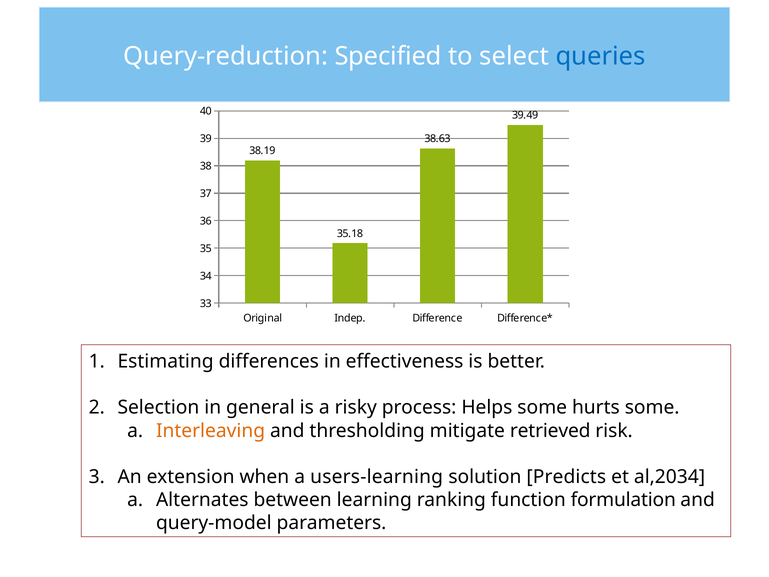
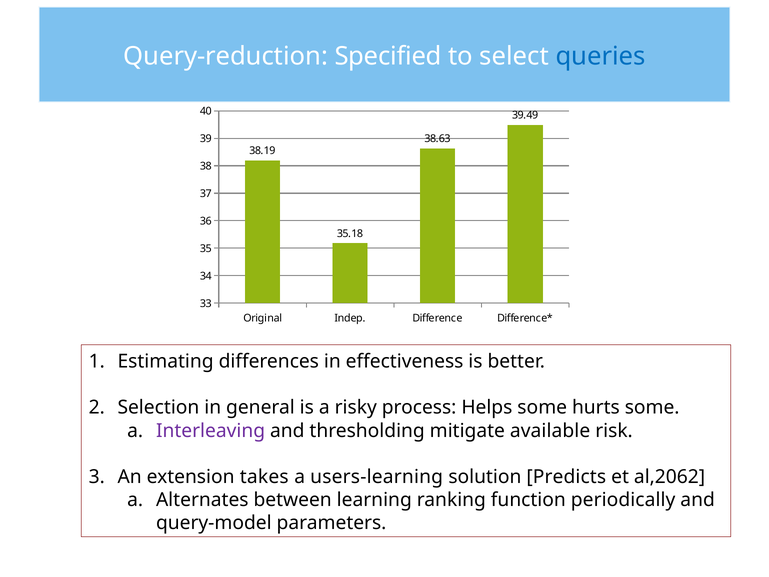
Interleaving colour: orange -> purple (211, 430)
retrieved: retrieved -> available (550, 430)
when: when -> takes (264, 477)
al,2034: al,2034 -> al,2062 (670, 477)
formulation: formulation -> periodically (623, 500)
